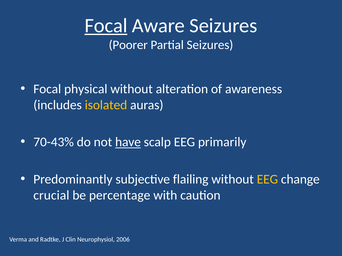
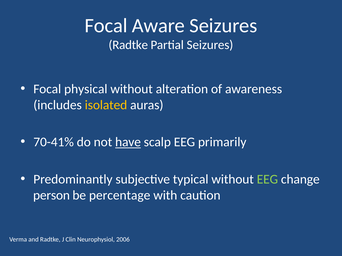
Focal underline: present -> none (106, 26)
Poorer: Poorer -> Radtke (128, 45)
70-43%: 70-43% -> 70-41% (54, 142)
flailing: flailing -> typical (191, 180)
EEG colour: yellow -> light green (267, 180)
crucial: crucial -> person (51, 196)
